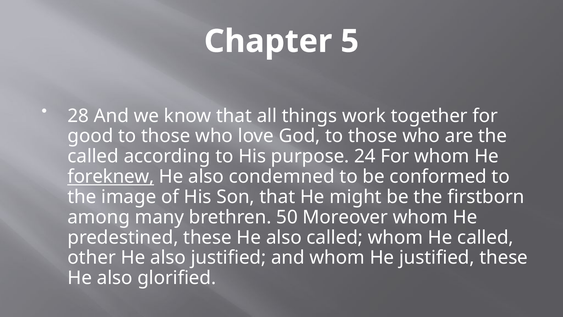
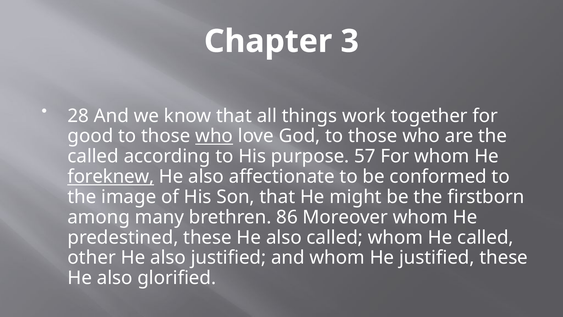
5: 5 -> 3 (350, 41)
who underline: none -> present (214, 136)
24: 24 -> 57 (365, 156)
condemned: condemned -> affectionate (282, 176)
50: 50 -> 86 (287, 217)
